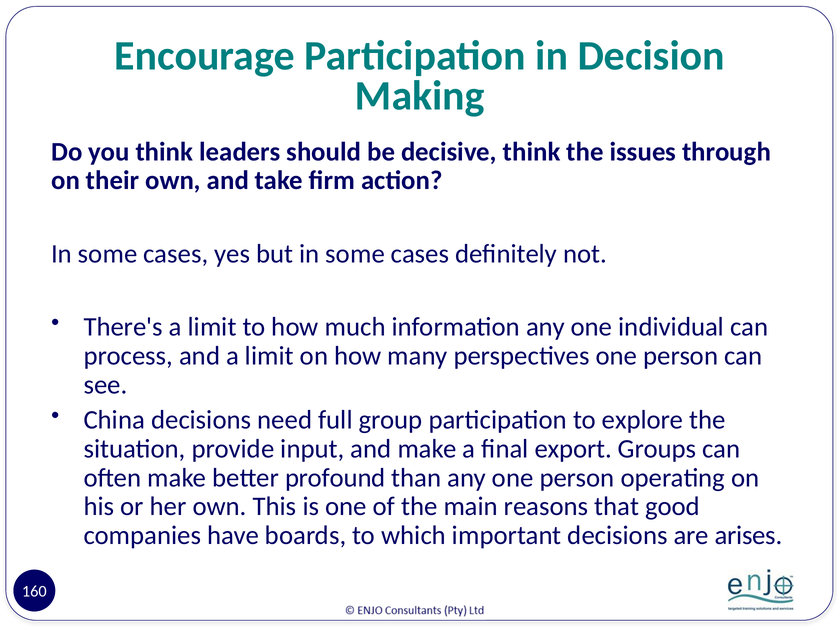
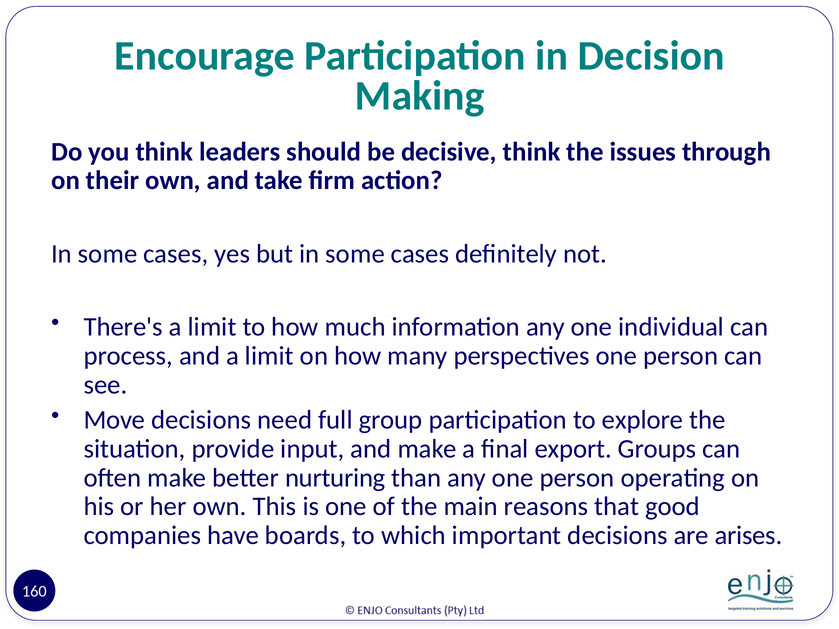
China: China -> Move (114, 420)
profound: profound -> nurturing (335, 478)
